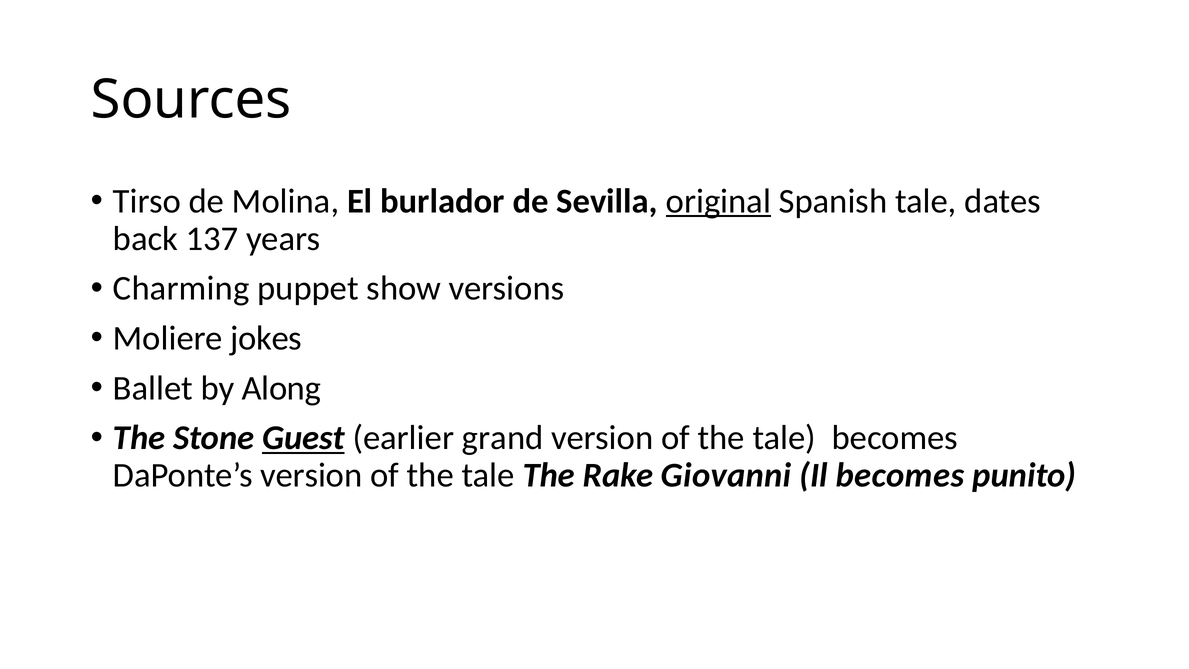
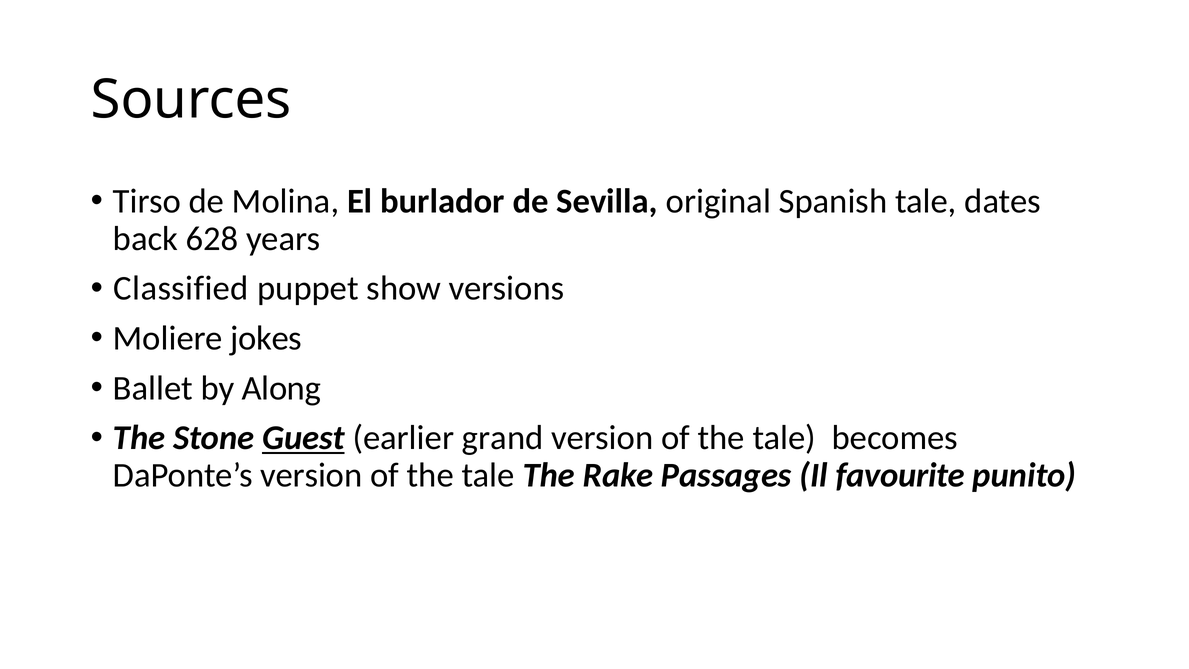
original underline: present -> none (718, 201)
137: 137 -> 628 (212, 238)
Charming: Charming -> Classified (181, 288)
Giovanni: Giovanni -> Passages (726, 475)
Il becomes: becomes -> favourite (900, 475)
